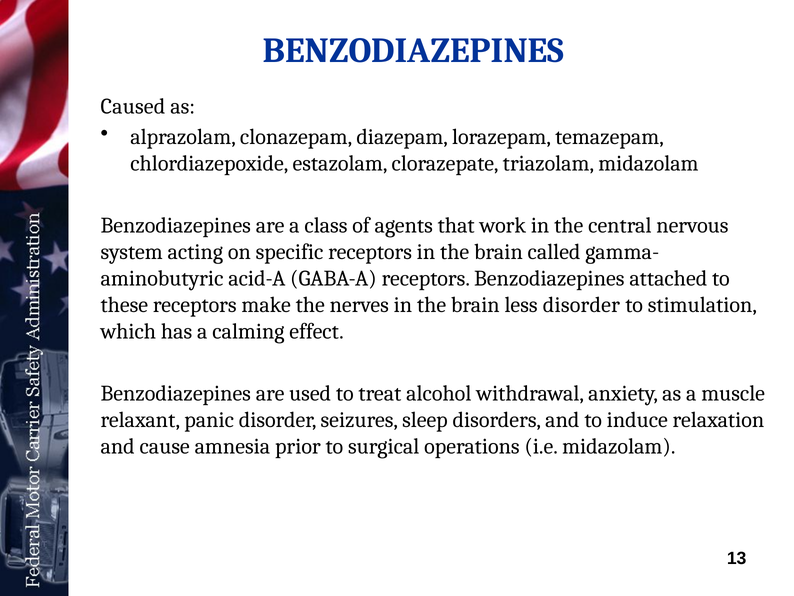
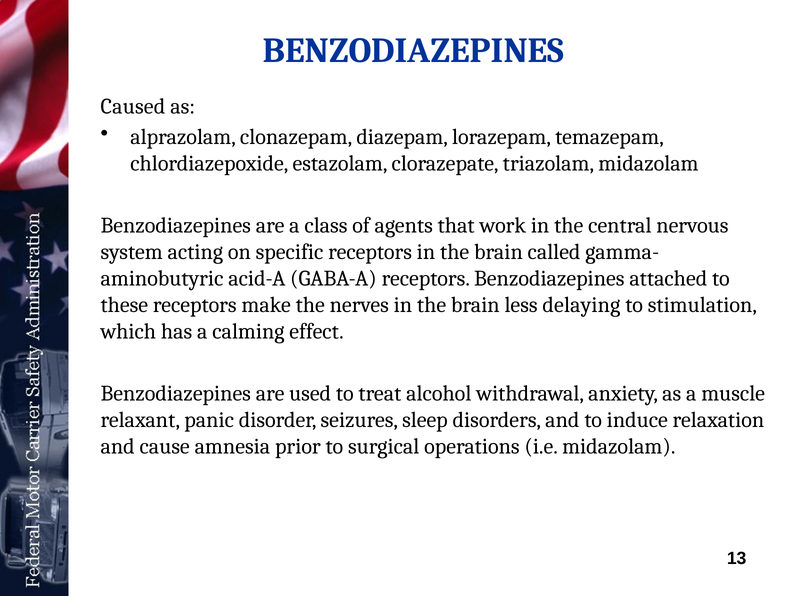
less disorder: disorder -> delaying (581, 305)
